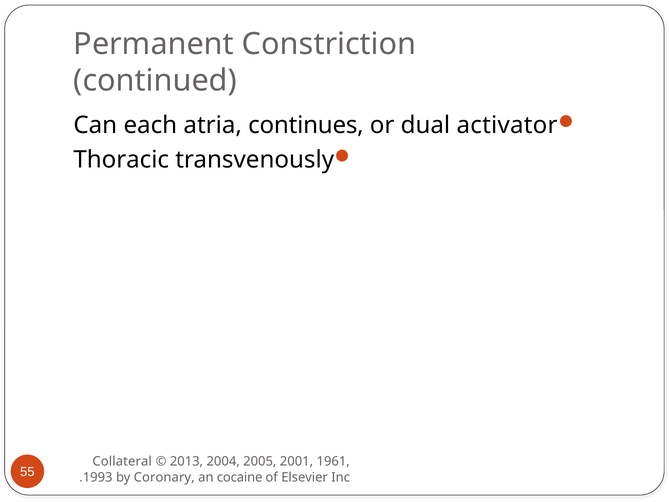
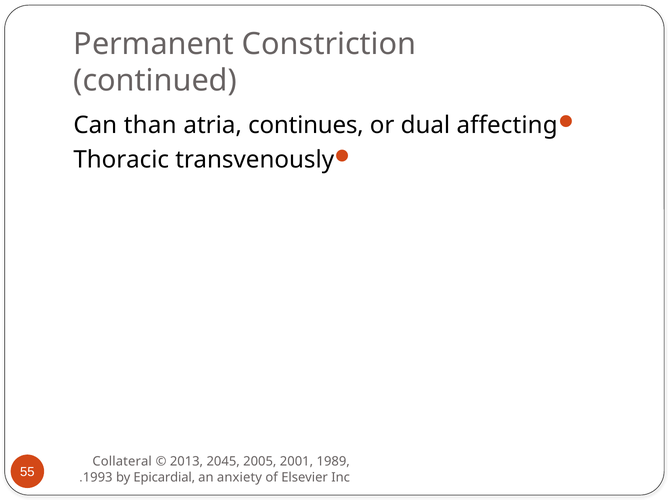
each: each -> than (150, 125)
activator: activator -> affecting (507, 125)
2004: 2004 -> 2045 (223, 461)
1961: 1961 -> 1989 (333, 461)
Coronary: Coronary -> Epicardial (164, 477)
cocaine: cocaine -> anxiety (239, 477)
